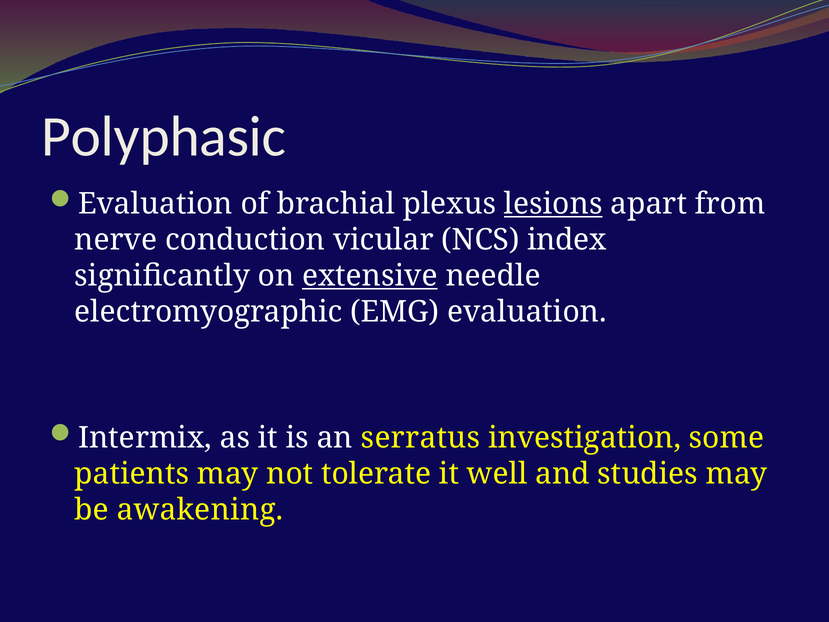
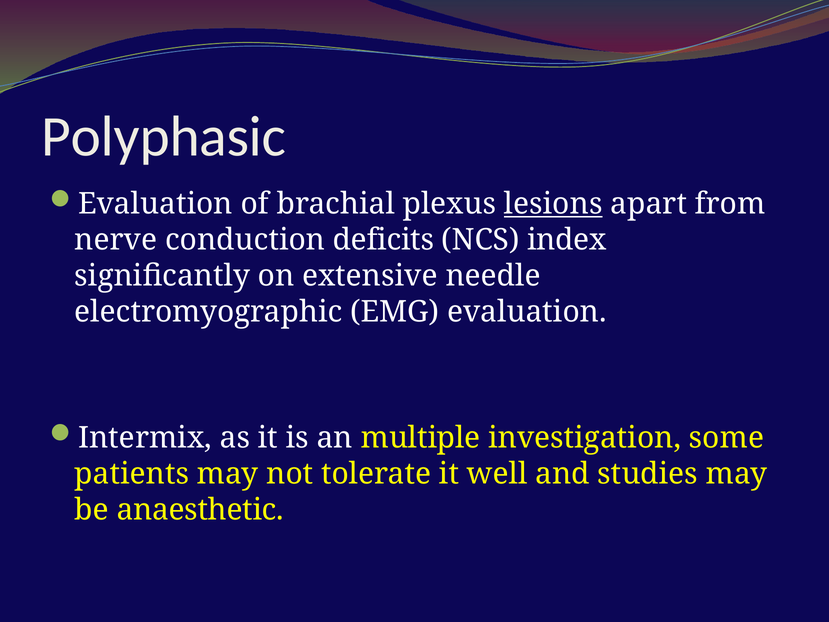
vicular: vicular -> deficits (383, 240)
extensive underline: present -> none (370, 276)
serratus: serratus -> multiple (421, 438)
awakening: awakening -> anaesthetic (200, 510)
